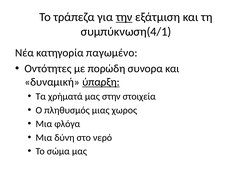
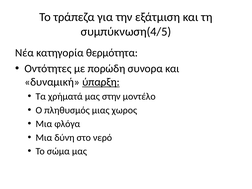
την underline: present -> none (124, 17)
συμπύκνωση(4/1: συμπύκνωση(4/1 -> συμπύκνωση(4/5 (126, 32)
παγωμένο: παγωμένο -> θερμότητα (112, 53)
στοιχεία: στοιχεία -> μοντέλο (139, 96)
